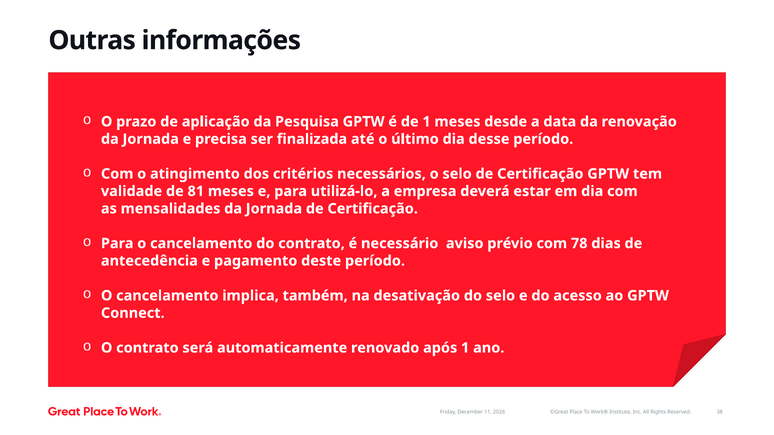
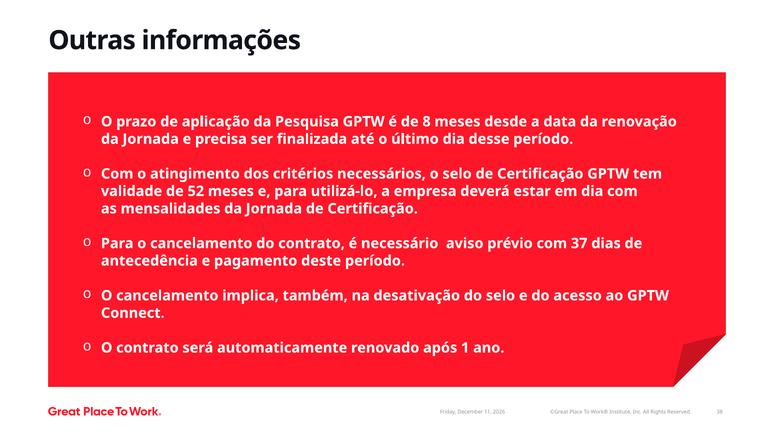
de 1: 1 -> 8 (427, 122)
81: 81 -> 52 (196, 191)
78: 78 -> 37 (579, 244)
